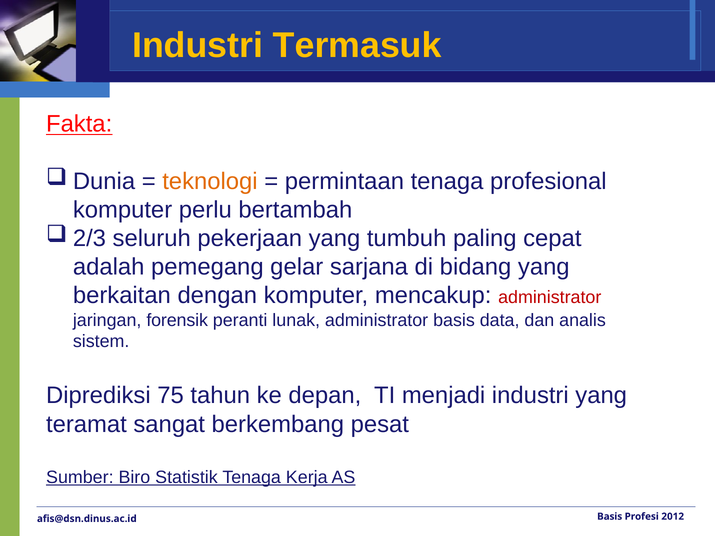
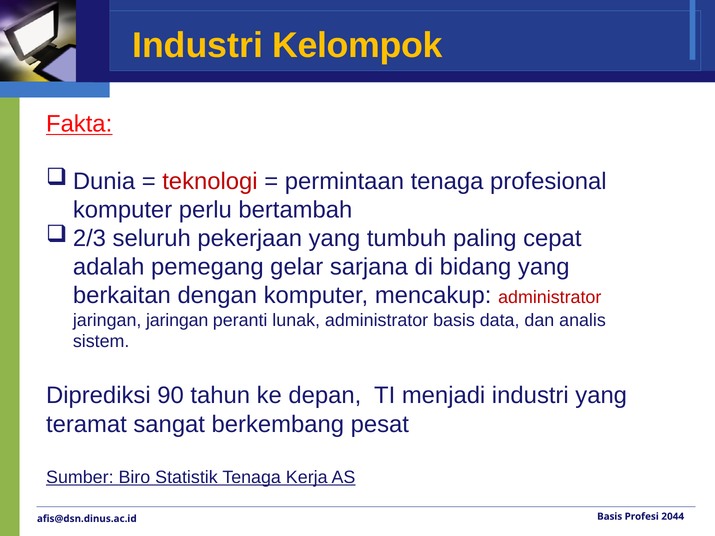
Termasuk: Termasuk -> Kelompok (357, 45)
teknologi colour: orange -> red (210, 181)
jaringan forensik: forensik -> jaringan (177, 320)
75: 75 -> 90 (171, 396)
2012: 2012 -> 2044 (673, 517)
